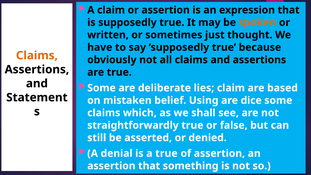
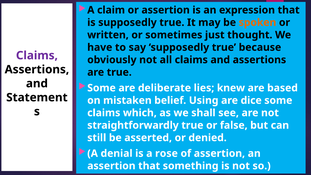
Claims colour: orange -> purple (37, 55)
lies claim: claim -> knew (231, 88)
a true: true -> rose (166, 153)
